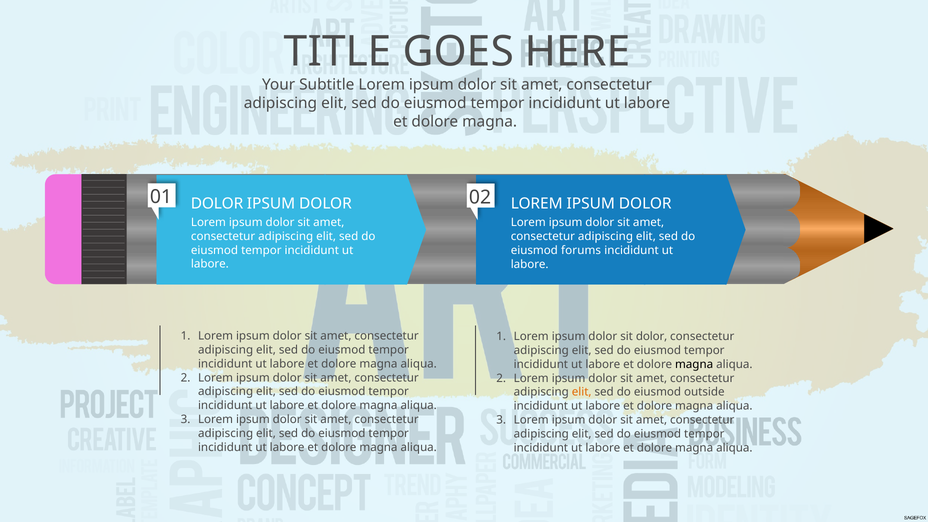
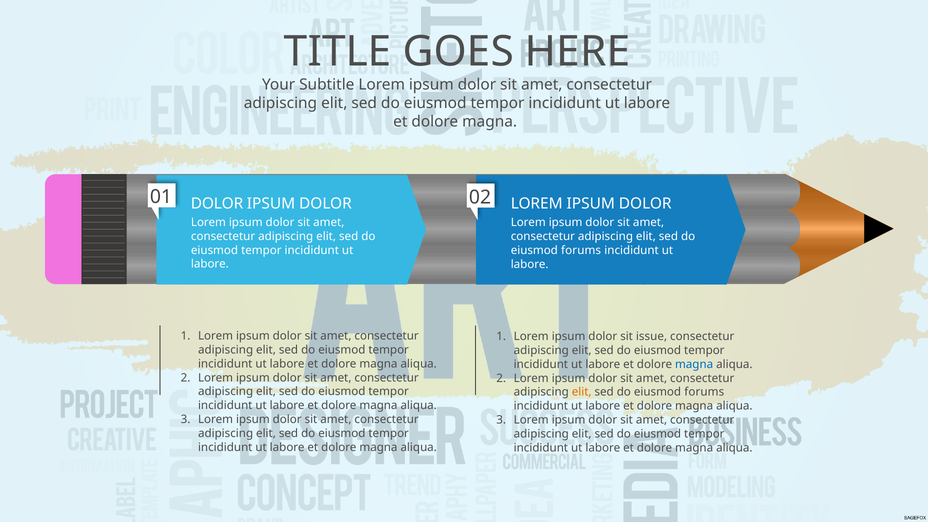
sit dolor: dolor -> issue (652, 336)
magna colour: black -> blue (694, 364)
outside: outside -> forums (704, 392)
